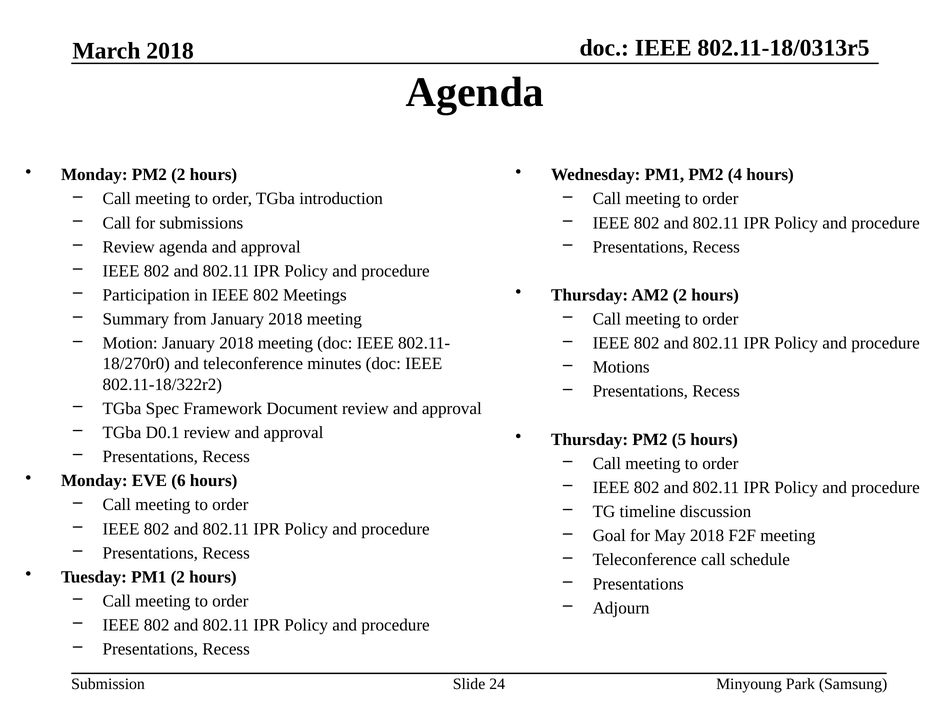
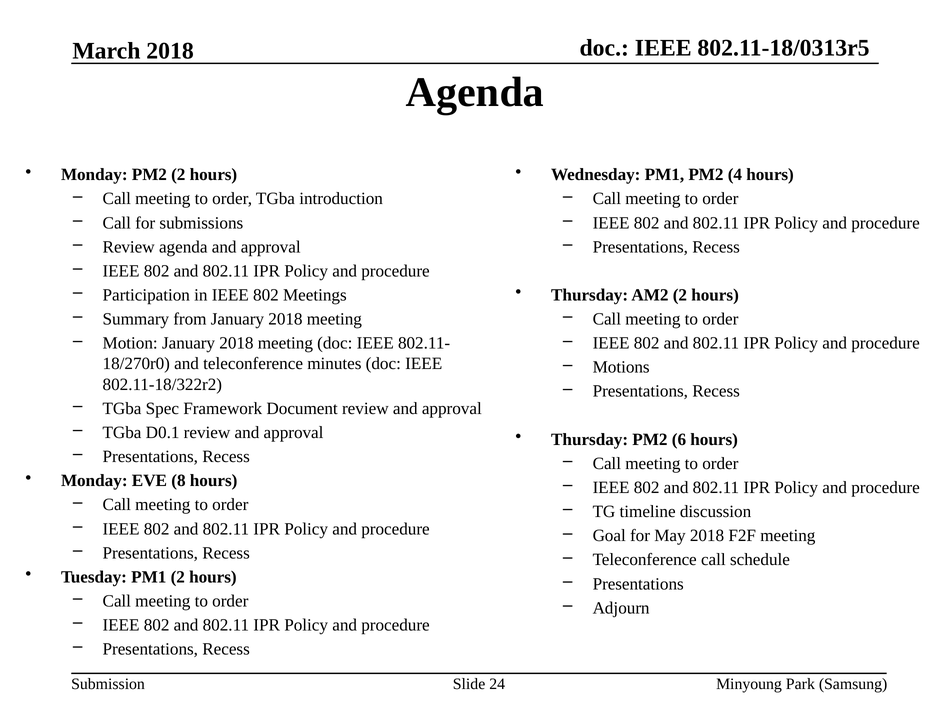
5: 5 -> 6 (679, 439)
6: 6 -> 8 (178, 480)
